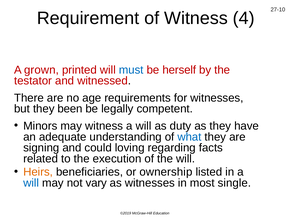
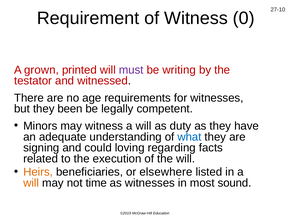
4: 4 -> 0 (244, 18)
must colour: blue -> purple (131, 70)
herself: herself -> writing (179, 70)
ownership: ownership -> elsewhere (166, 172)
will colour: blue -> orange (31, 183)
vary: vary -> time (96, 183)
single: single -> sound (235, 183)
